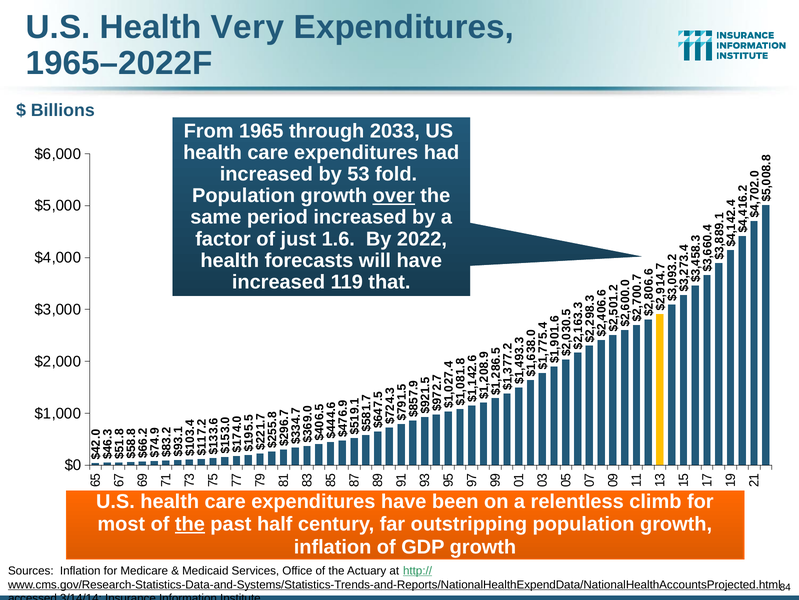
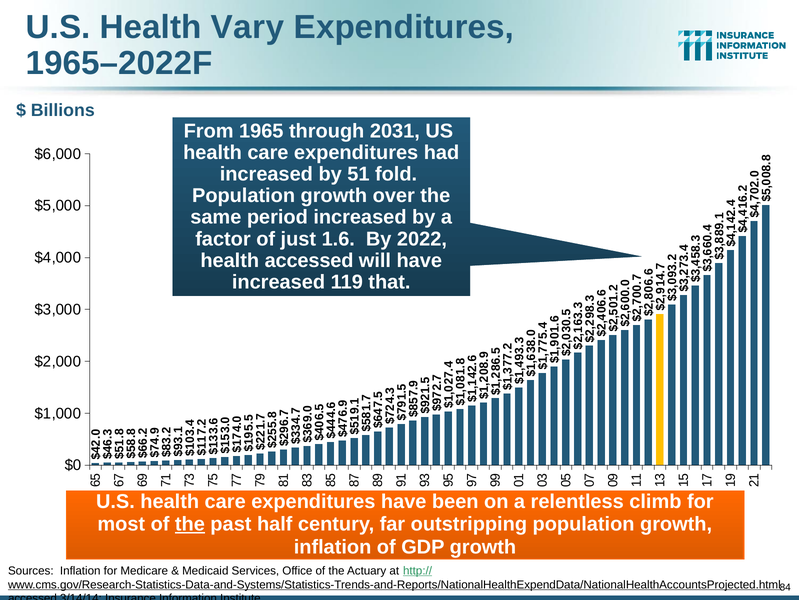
Very: Very -> Vary (248, 27)
2033: 2033 -> 2031 (395, 131)
53: 53 -> 51 (358, 174)
over underline: present -> none (394, 195)
health forecasts: forecasts -> accessed (309, 260)
